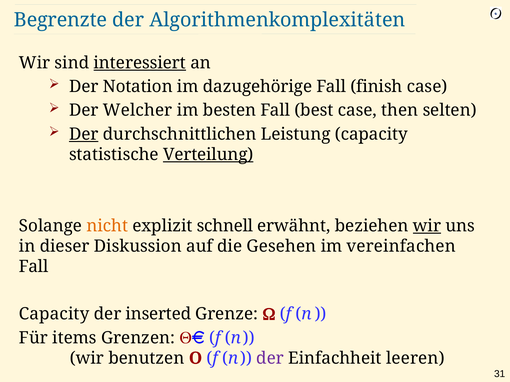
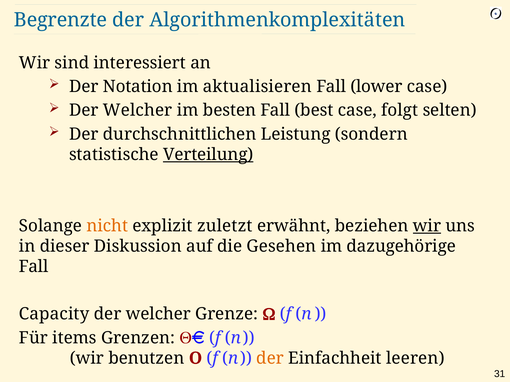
interessiert underline: present -> none (140, 63)
dazugehörige: dazugehörige -> aktualisieren (257, 87)
finish: finish -> lower (376, 87)
then: then -> folgt (400, 111)
Der underline: present -> none (84, 134)
Leistung capacity: capacity -> sondern (371, 134)
schnell: schnell -> zuletzt (225, 226)
vereinfachen: vereinfachen -> dazugehörige (401, 246)
inserted: inserted -> welcher (158, 314)
der colour: purple -> orange (270, 359)
